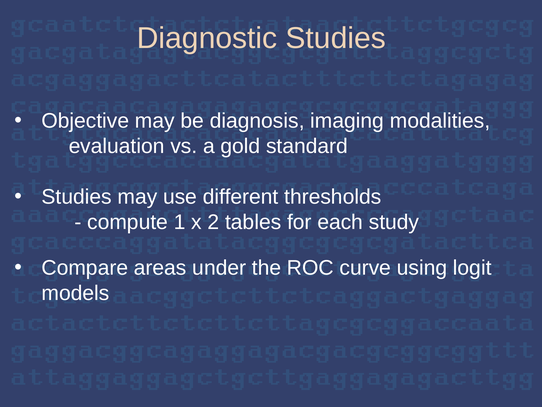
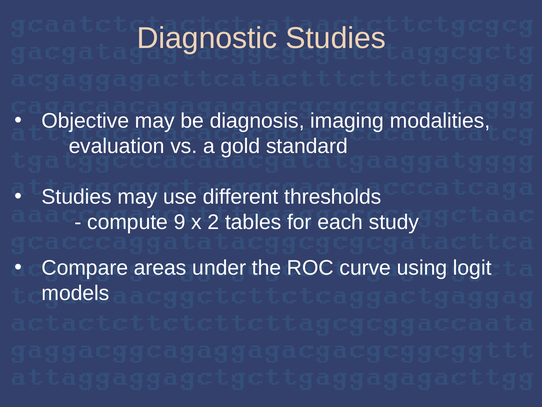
1: 1 -> 9 (180, 222)
